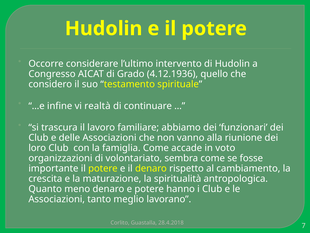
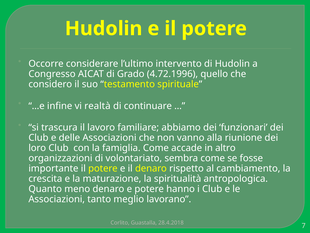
4.12.1936: 4.12.1936 -> 4.72.1996 (172, 74)
voto: voto -> altro (225, 148)
